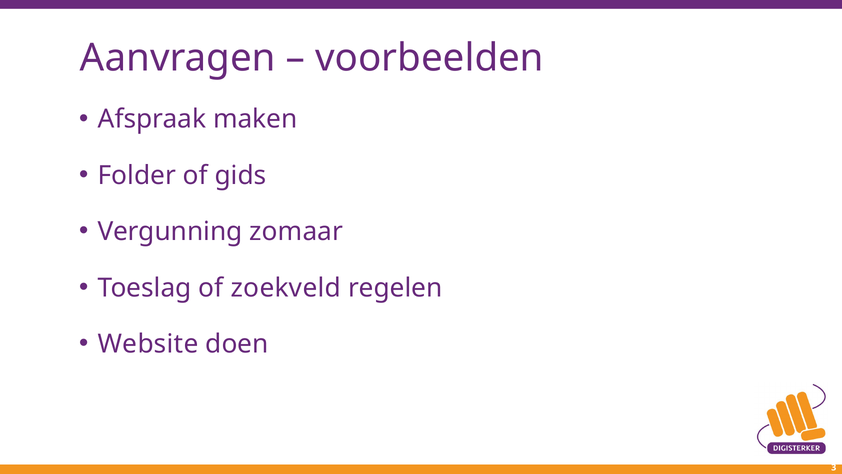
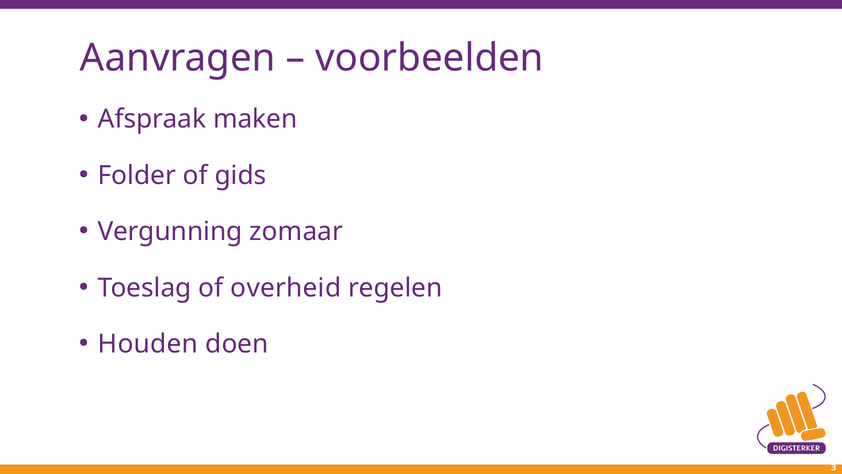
zoekveld: zoekveld -> overheid (286, 288)
Website: Website -> Houden (148, 344)
